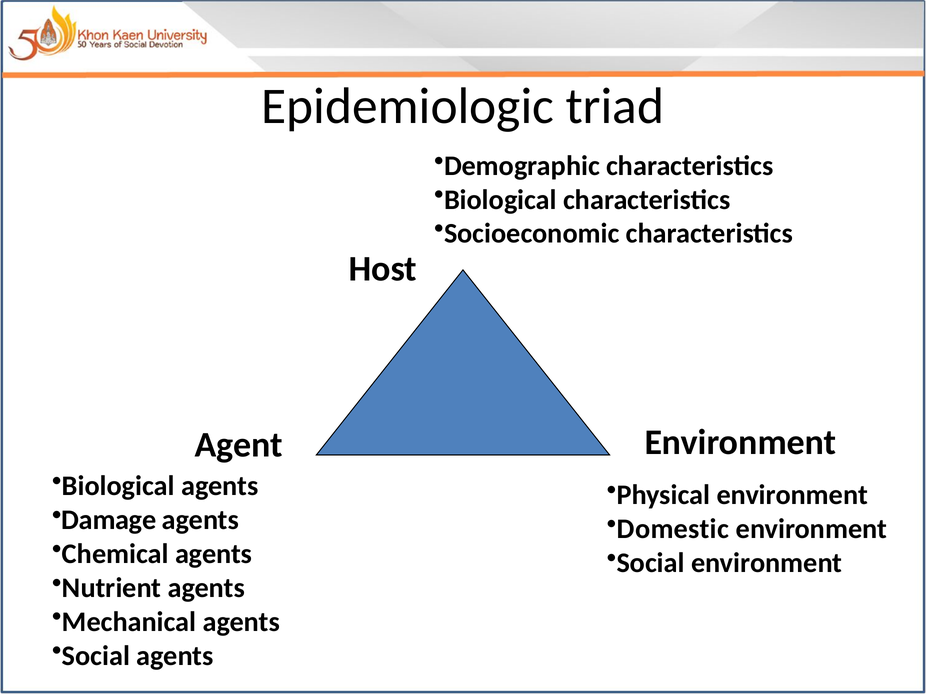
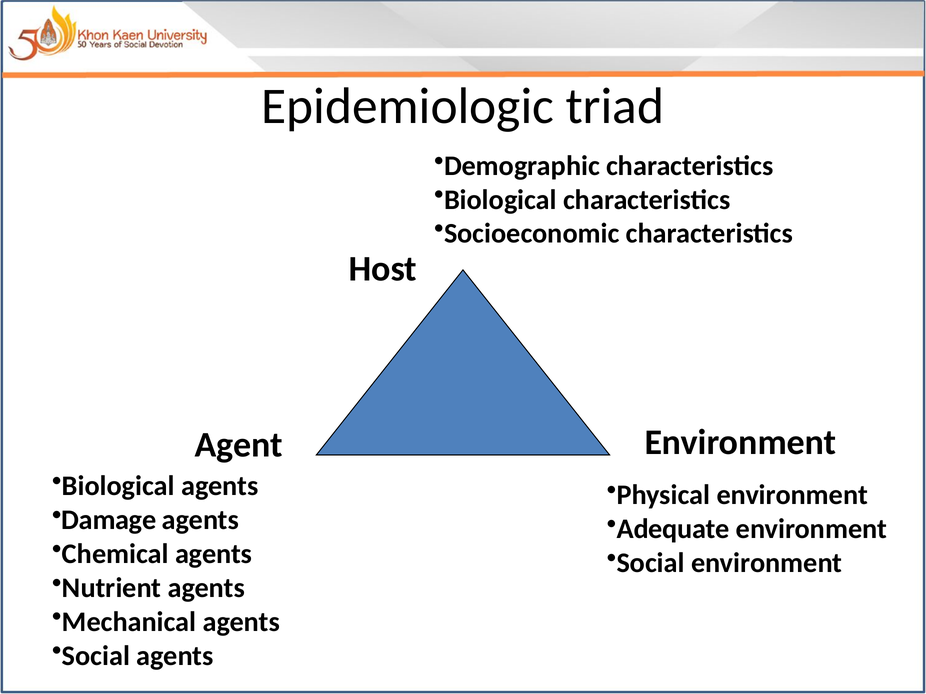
Domestic: Domestic -> Adequate (673, 529)
